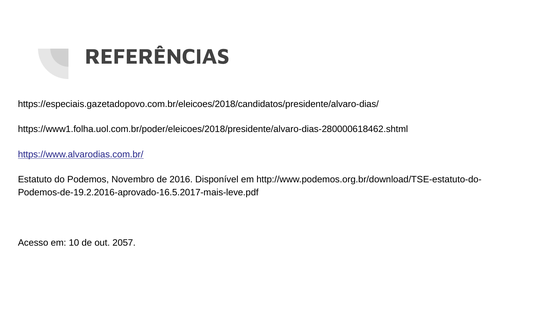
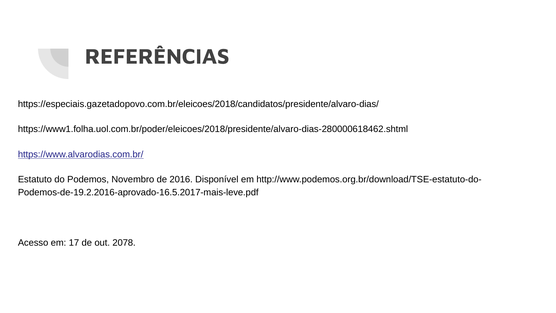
10: 10 -> 17 (74, 242)
2057: 2057 -> 2078 (124, 242)
